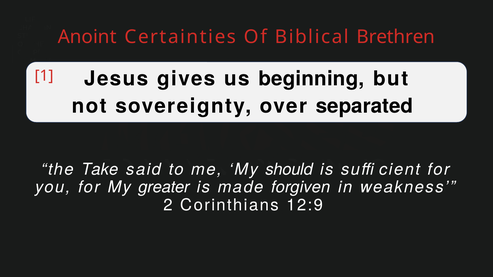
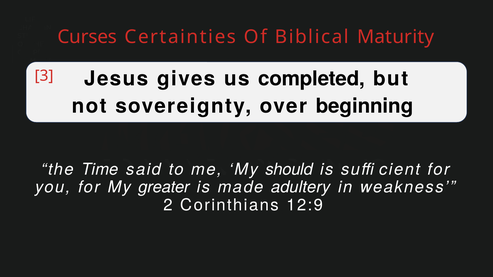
Anoint: Anoint -> Curses (87, 37)
Brethren: Brethren -> Maturity (396, 37)
beginning: beginning -> completed (312, 79)
1: 1 -> 3 (44, 76)
separated: separated -> beginning (365, 106)
Take: Take -> Time (100, 170)
forgiven: forgiven -> adultery (301, 187)
